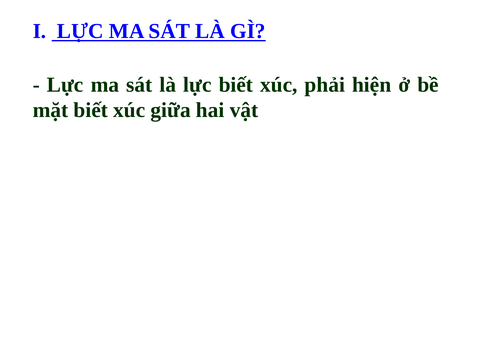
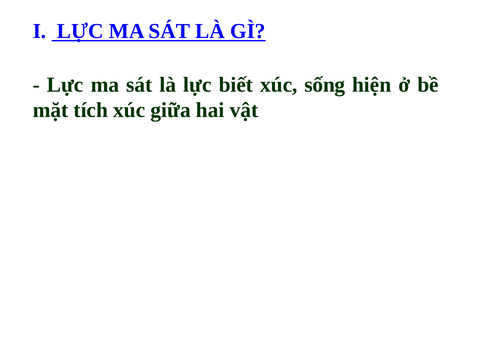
phải: phải -> sống (325, 85)
mặt biết: biết -> tích (91, 110)
